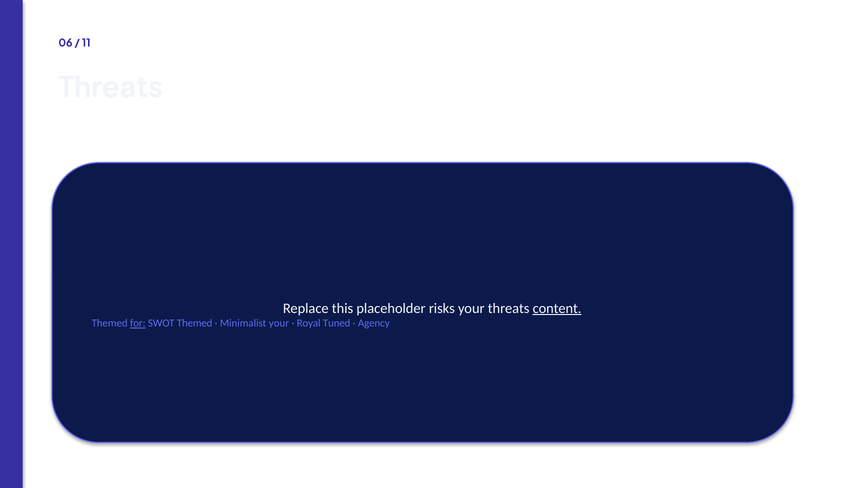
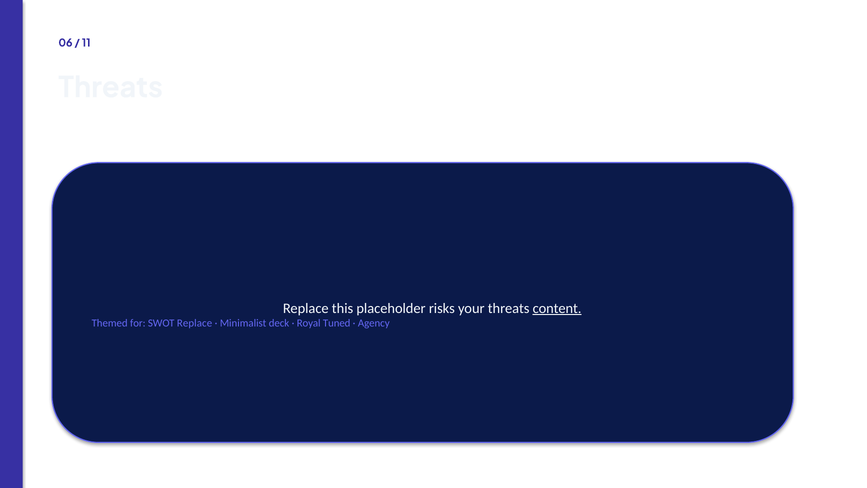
for underline: present -> none (138, 323)
SWOT Themed: Themed -> Replace (195, 323)
Minimalist your: your -> deck (279, 323)
